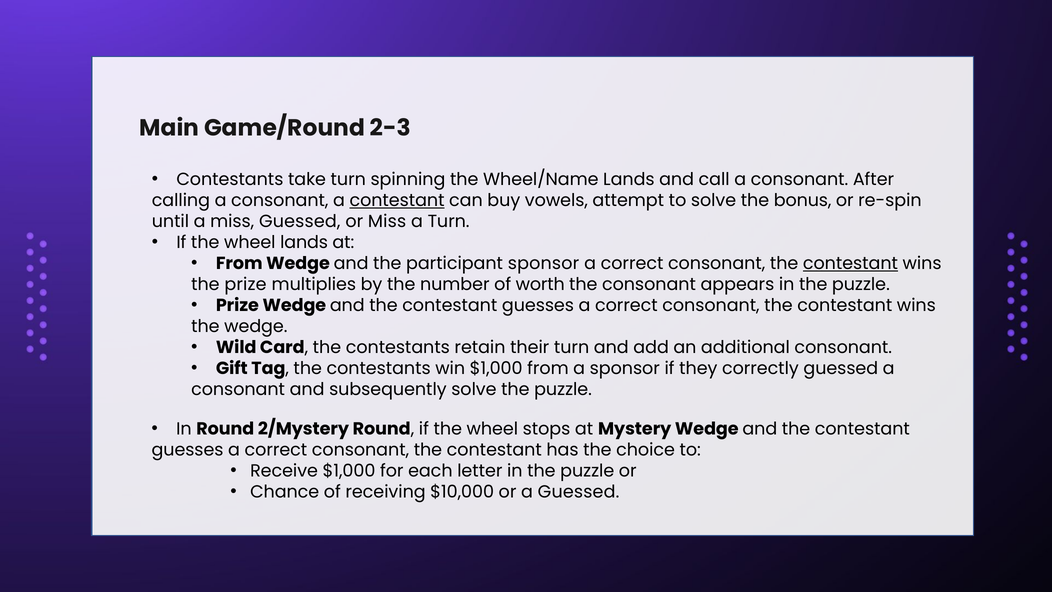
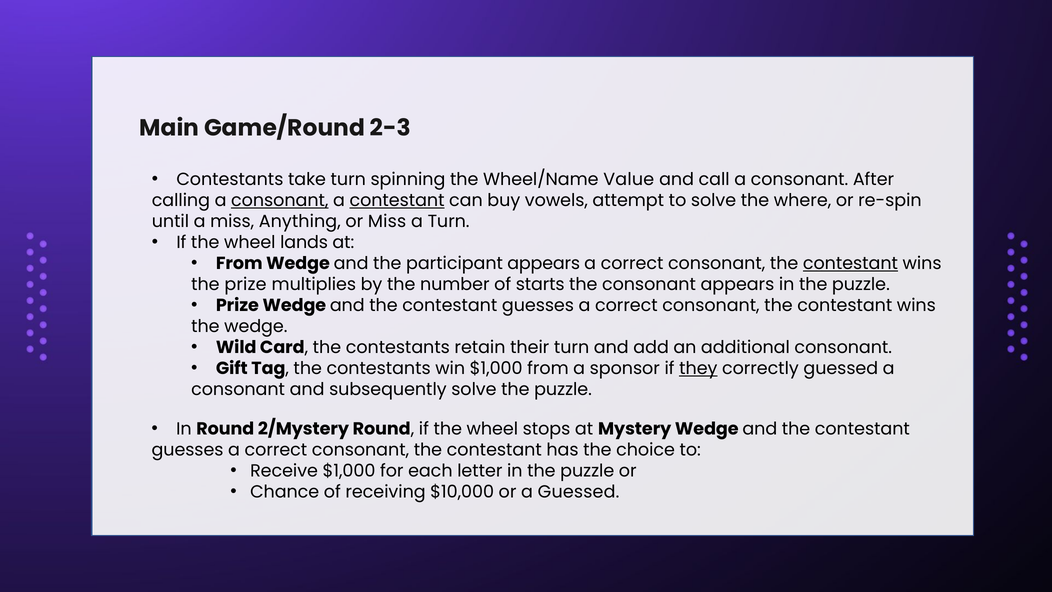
Wheel/Name Lands: Lands -> Value (629, 179)
consonant underline: none -> present (280, 200)
bonus: bonus -> where (803, 200)
miss Guessed: Guessed -> Anything (300, 221)
participant sponsor: sponsor -> appears (544, 263)
worth: worth -> starts (540, 284)
they underline: none -> present (698, 368)
